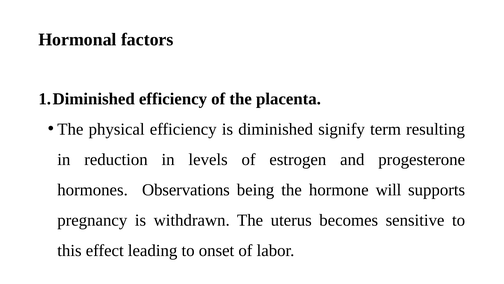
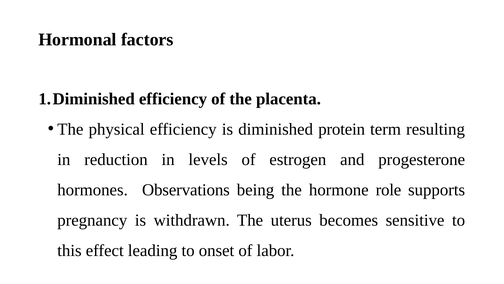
signify: signify -> protein (342, 129)
will: will -> role (388, 190)
